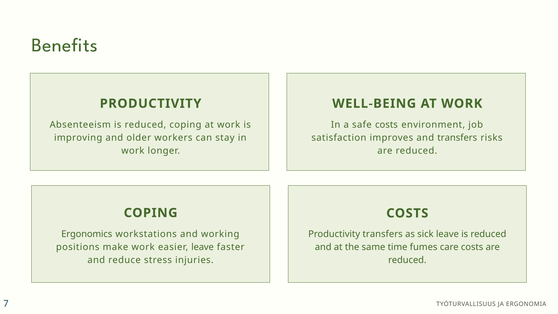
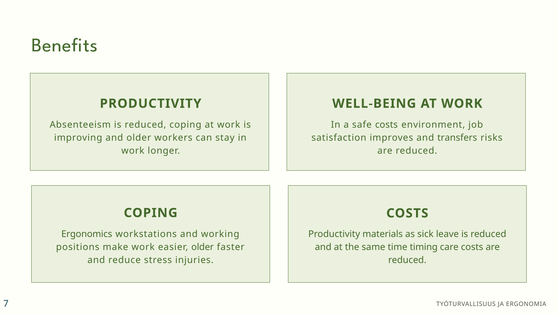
Productivity transfers: transfers -> materials (383, 234)
easier leave: leave -> older (203, 247)
fumes: fumes -> timing (424, 247)
